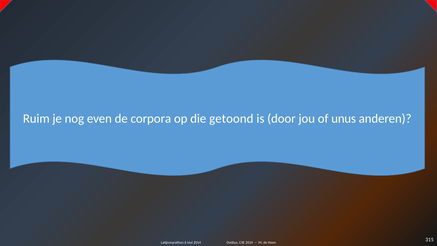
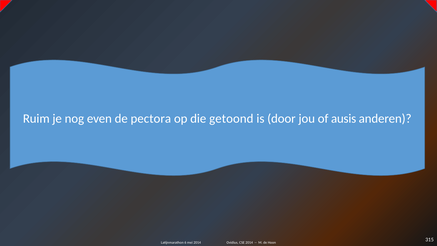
corpora: corpora -> pectora (151, 119)
unus: unus -> ausis (344, 119)
